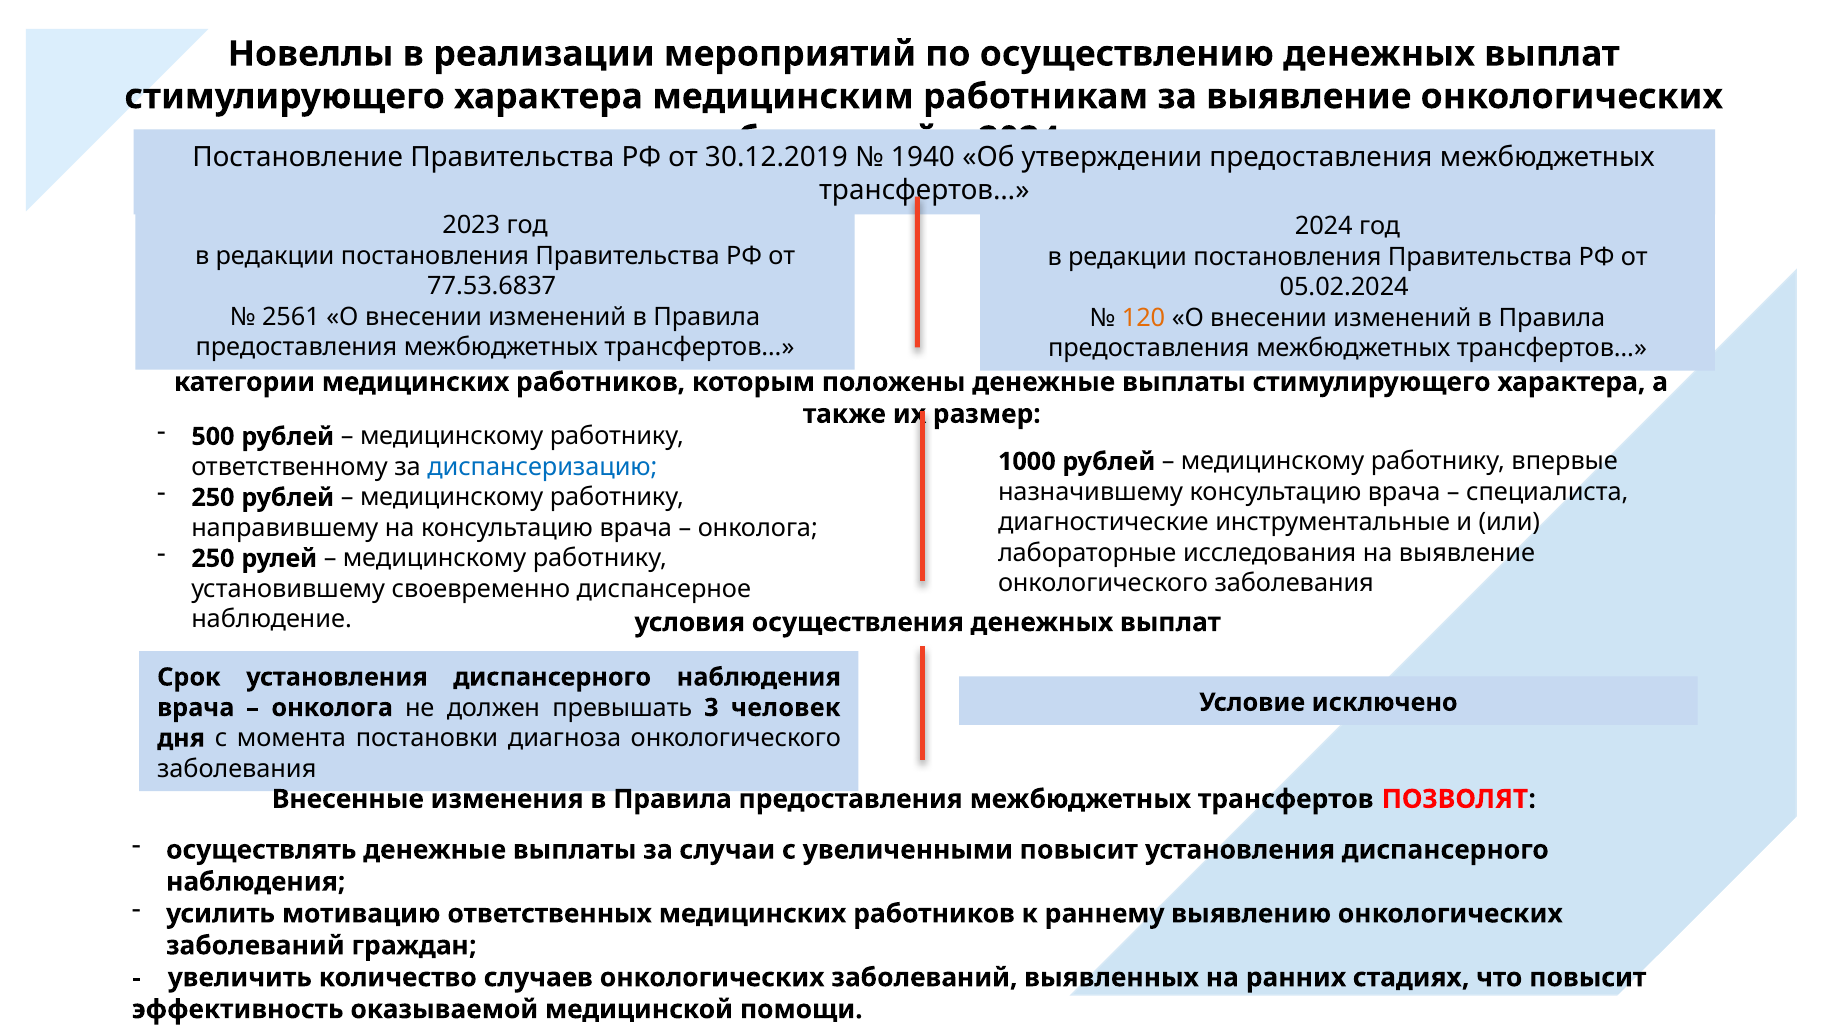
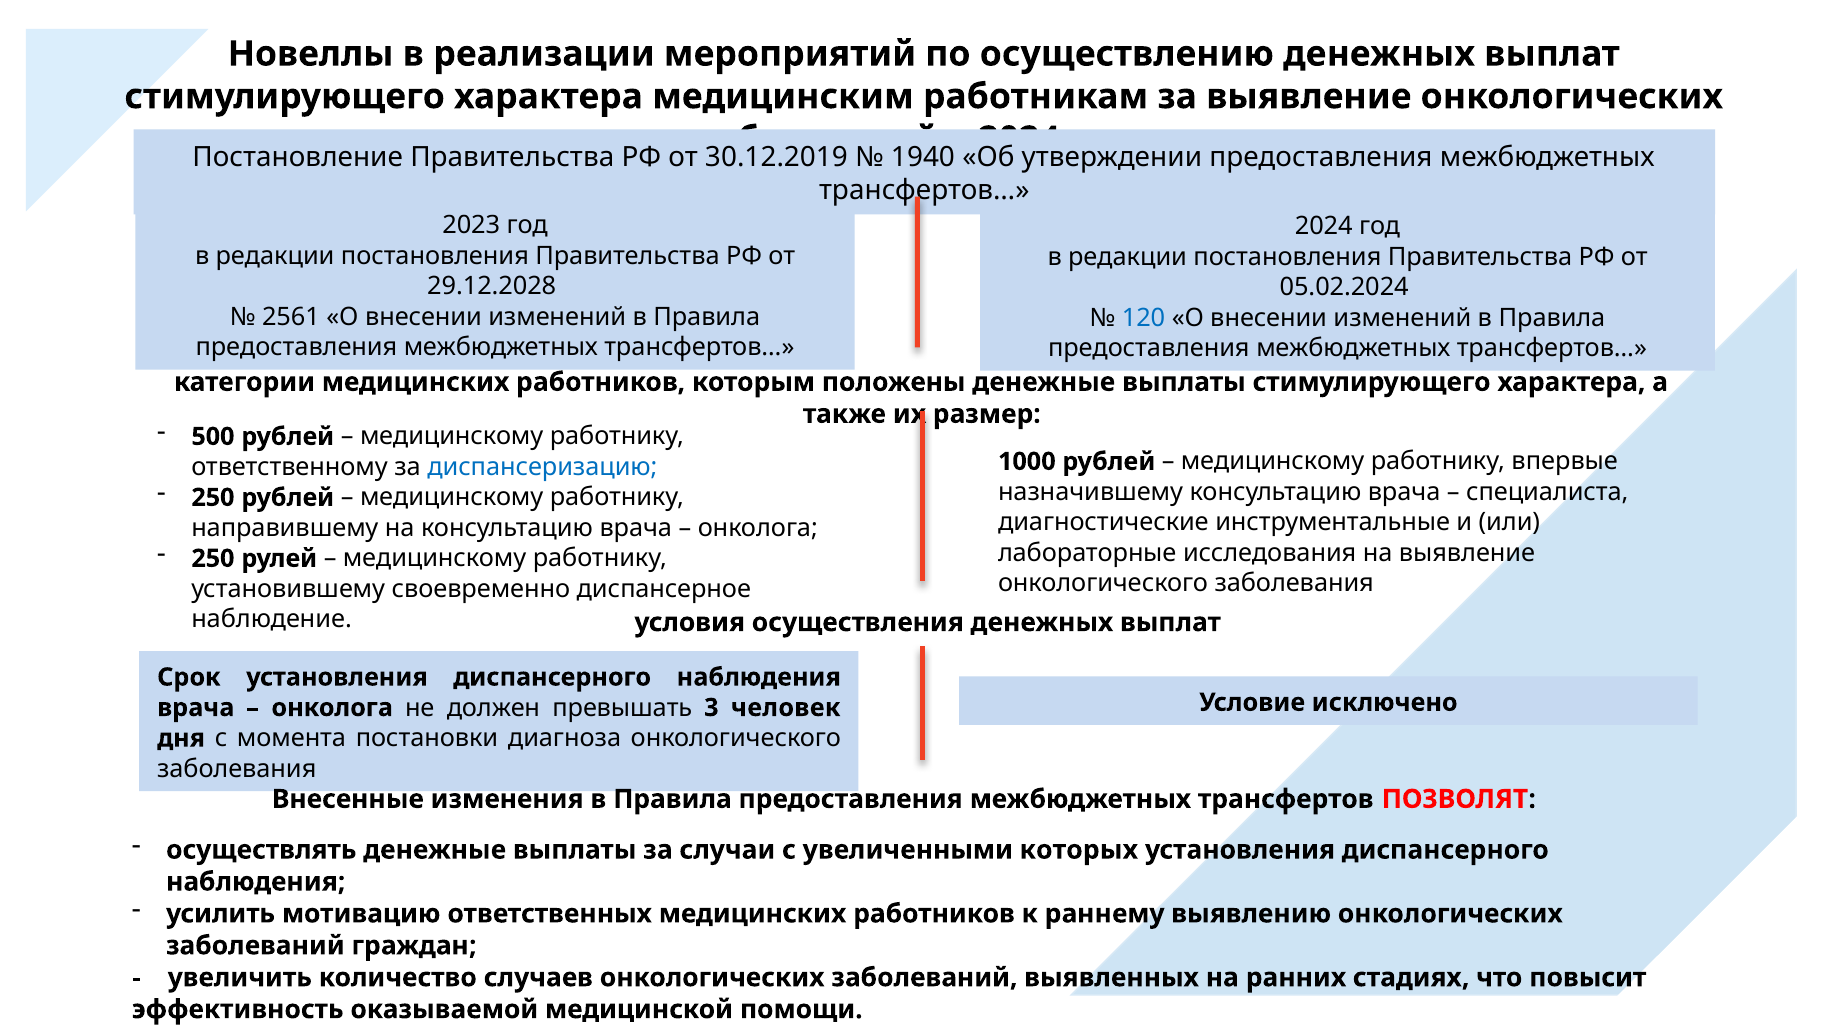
77.53.6837: 77.53.6837 -> 29.12.2028 (492, 286)
120 colour: orange -> blue (1144, 318)
увеличенными повысит: повысит -> которых (1079, 850)
